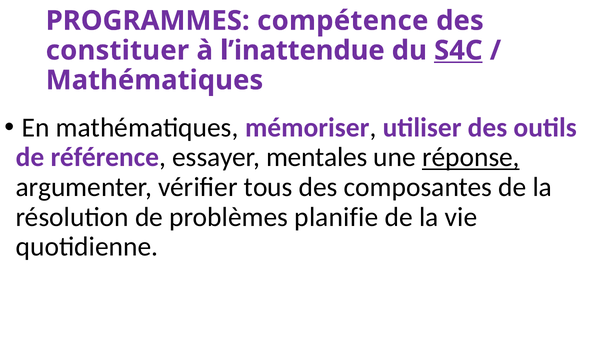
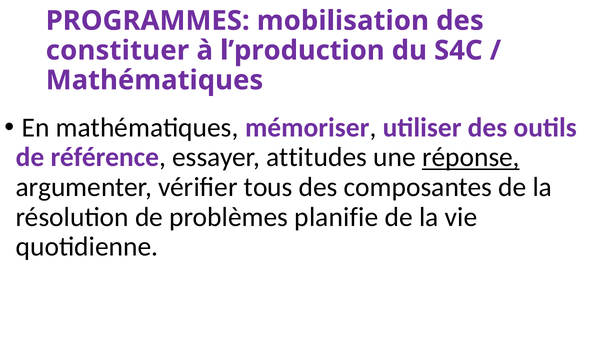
compétence: compétence -> mobilisation (343, 21)
l’inattendue: l’inattendue -> l’production (302, 50)
S4C underline: present -> none (458, 50)
mentales: mentales -> attitudes (317, 157)
